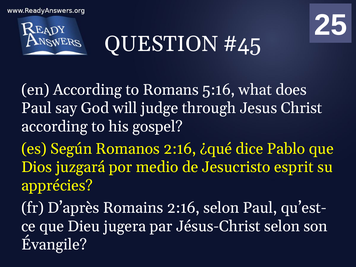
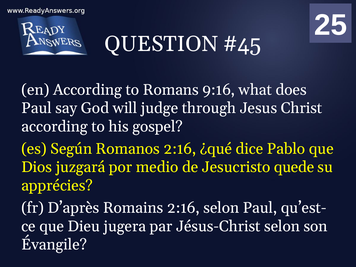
5:16: 5:16 -> 9:16 (219, 90)
esprit: esprit -> quede (294, 167)
